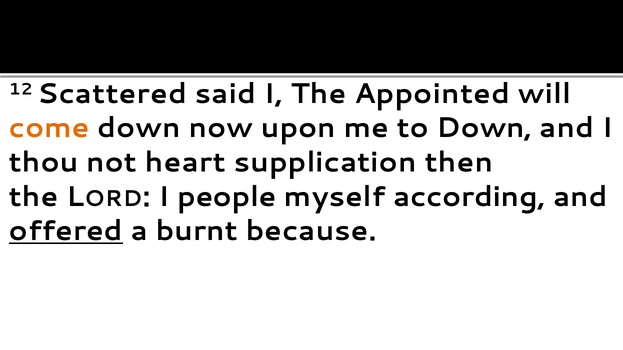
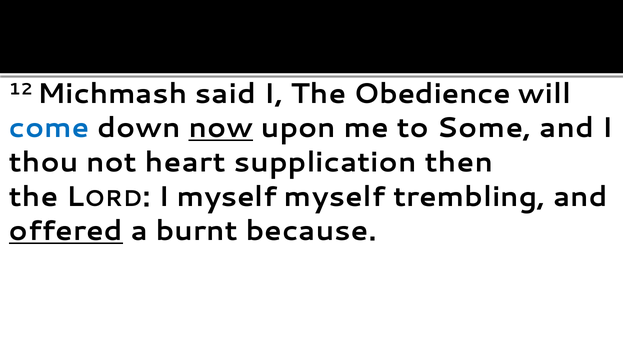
Scattered: Scattered -> Michmash (112, 94)
Appointed: Appointed -> Obedience (432, 94)
come colour: orange -> blue (49, 128)
now underline: none -> present (221, 128)
to Down: Down -> Some (484, 128)
I people: people -> myself (227, 197)
according: according -> trembling (469, 197)
